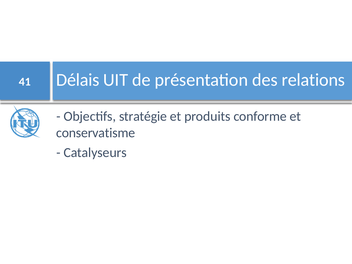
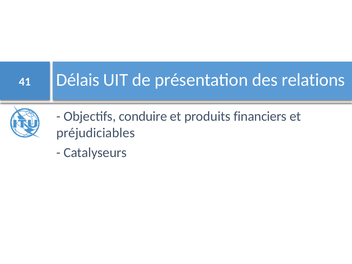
stratégie: stratégie -> conduire (143, 116)
conforme: conforme -> financiers (260, 116)
conservatisme: conservatisme -> préjudiciables (96, 133)
